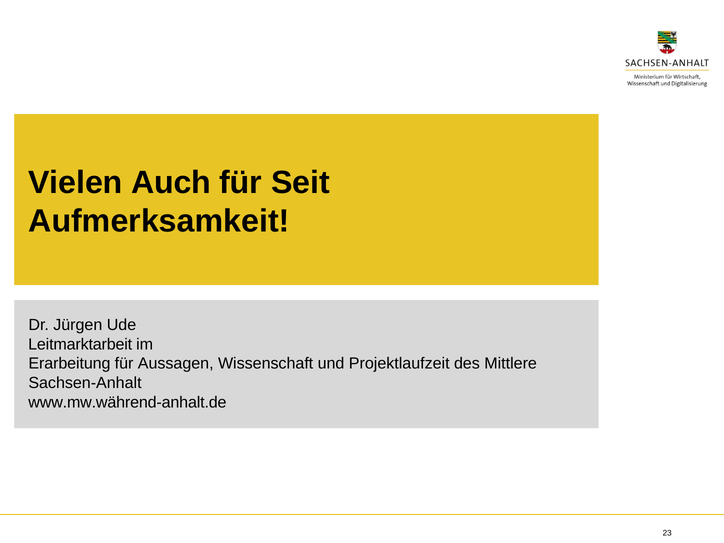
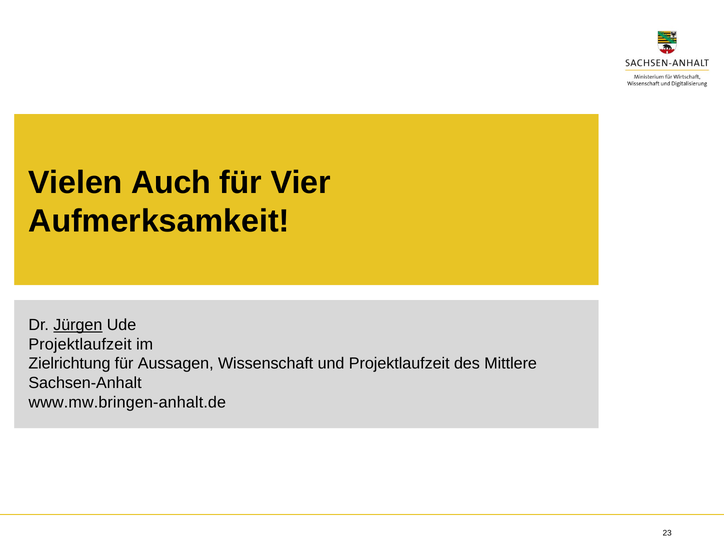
Seit: Seit -> Vier (301, 182)
Jürgen underline: none -> present (78, 325)
Leitmarktarbeit: Leitmarktarbeit -> Projektlaufzeit (80, 344)
Erarbeitung: Erarbeitung -> Zielrichtung (69, 364)
www.mw.während-anhalt.de: www.mw.während-anhalt.de -> www.mw.bringen-anhalt.de (127, 402)
